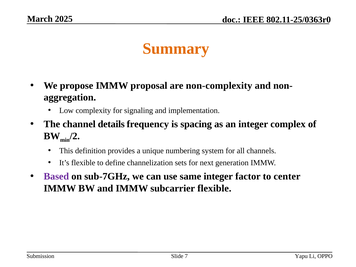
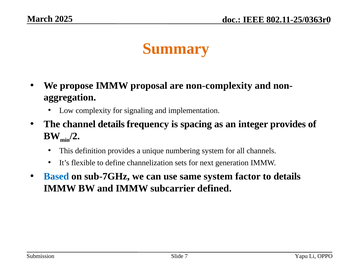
integer complex: complex -> provides (288, 124)
Based colour: purple -> blue (56, 176)
same integer: integer -> system (218, 176)
to center: center -> details (287, 176)
subcarrier flexible: flexible -> defined (214, 188)
